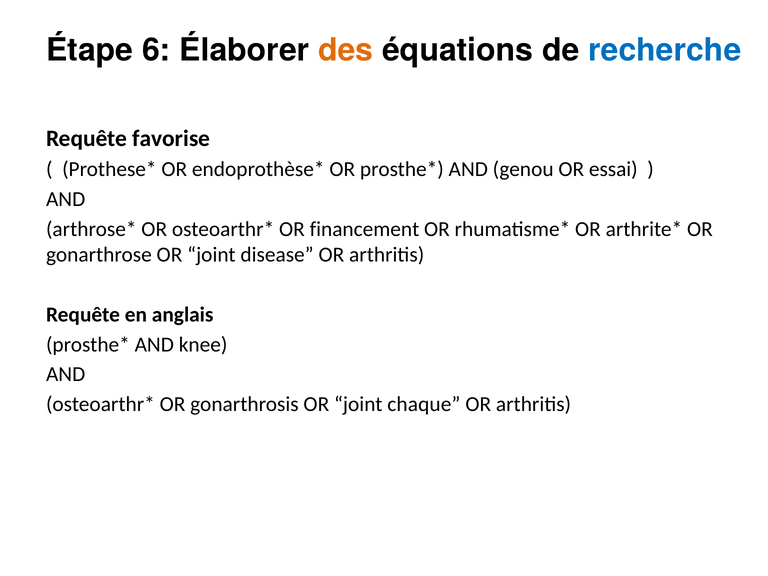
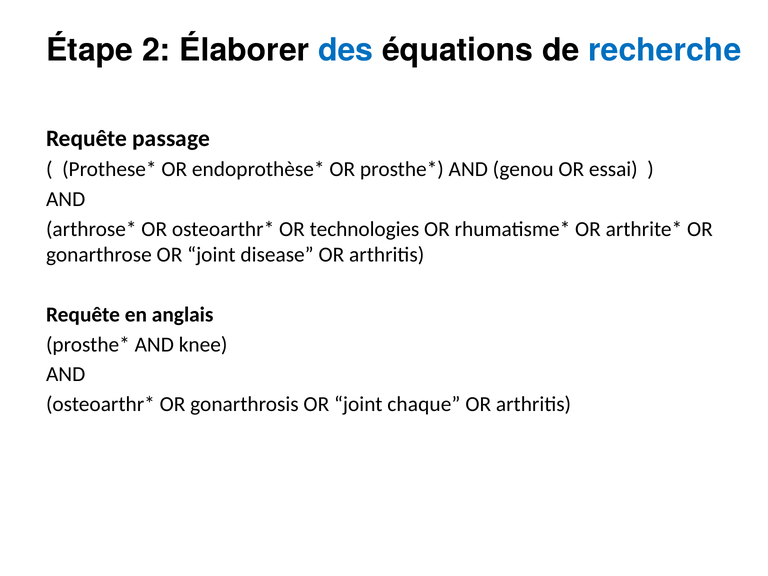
6: 6 -> 2 (156, 50)
des colour: orange -> blue (346, 50)
favorise: favorise -> passage (171, 138)
financement: financement -> technologies (365, 229)
